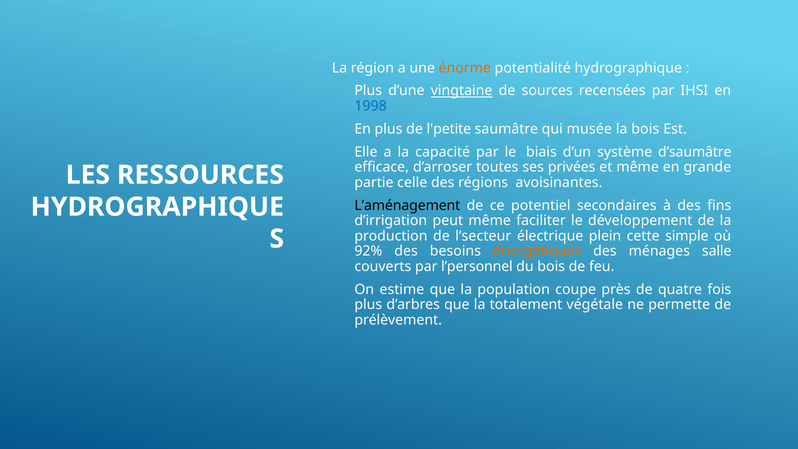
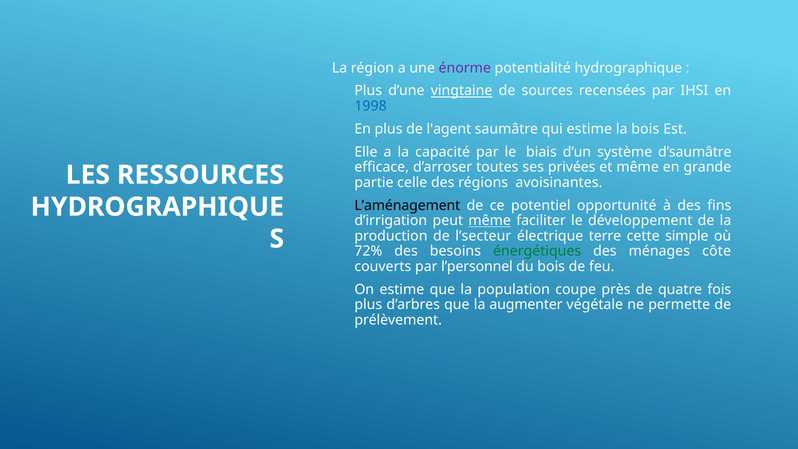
énorme colour: orange -> purple (465, 68)
l'petite: l'petite -> l'agent (449, 129)
qui musée: musée -> estime (589, 129)
secondaires: secondaires -> opportunité (617, 205)
même underline: none -> present (490, 221)
plein: plein -> terre (605, 236)
92%: 92% -> 72% (368, 251)
énergétiques colour: orange -> green (537, 251)
salle: salle -> côte (717, 251)
totalement: totalement -> augmenter (526, 305)
